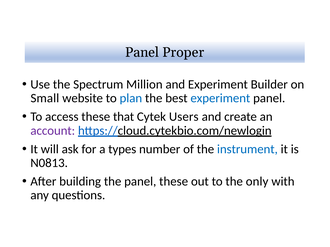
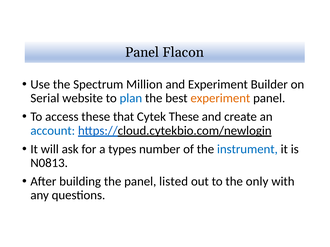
Proper: Proper -> Flacon (183, 52)
Small: Small -> Serial (45, 98)
experiment colour: blue -> orange (220, 98)
Cytek Users: Users -> These (184, 117)
account colour: purple -> blue (53, 131)
panel these: these -> listed (174, 182)
